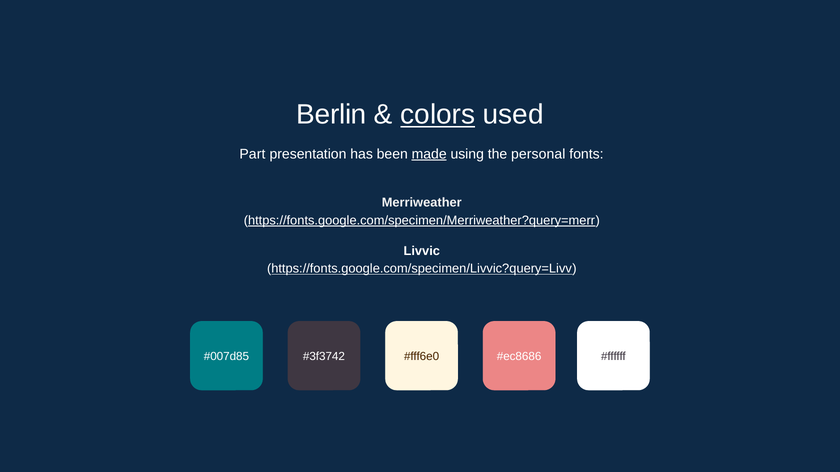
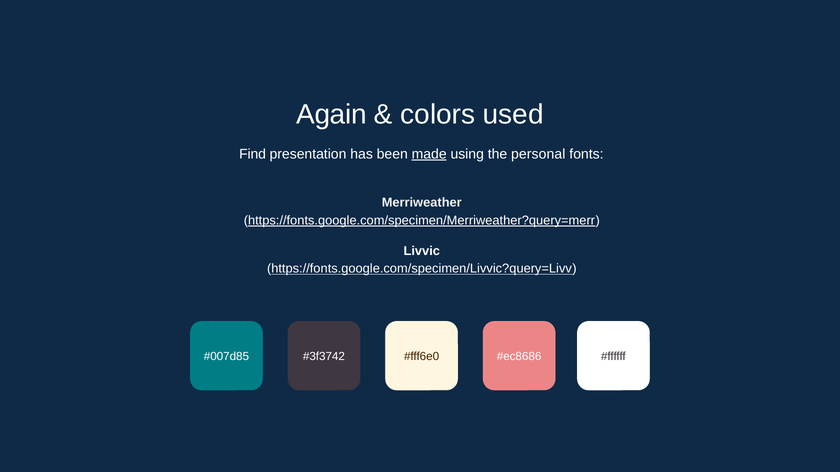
Berlin: Berlin -> Again (331, 115)
colors underline: present -> none (438, 115)
Part: Part -> Find (253, 154)
